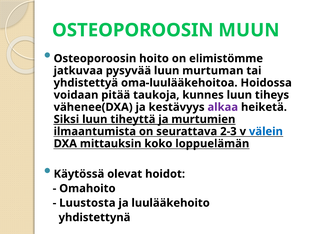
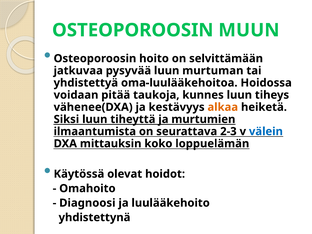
elimistömme: elimistömme -> selvittämään (226, 58)
alkaa colour: purple -> orange (223, 107)
Luustosta: Luustosta -> Diagnoosi (87, 203)
